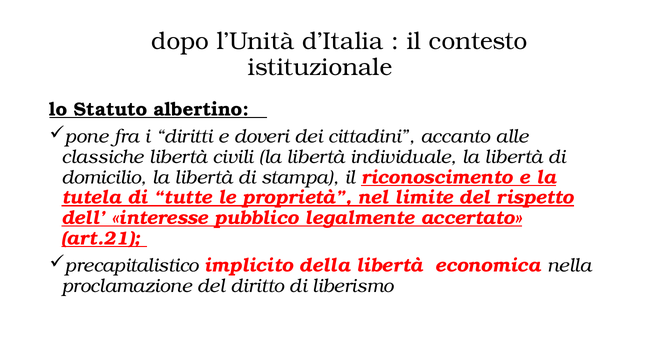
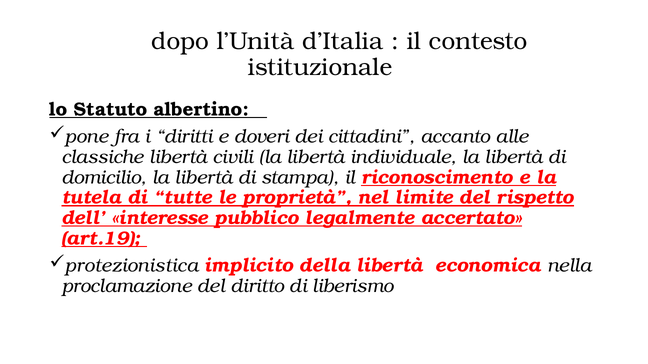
art.21: art.21 -> art.19 (101, 239)
precapitalistico: precapitalistico -> protezionistica (132, 266)
